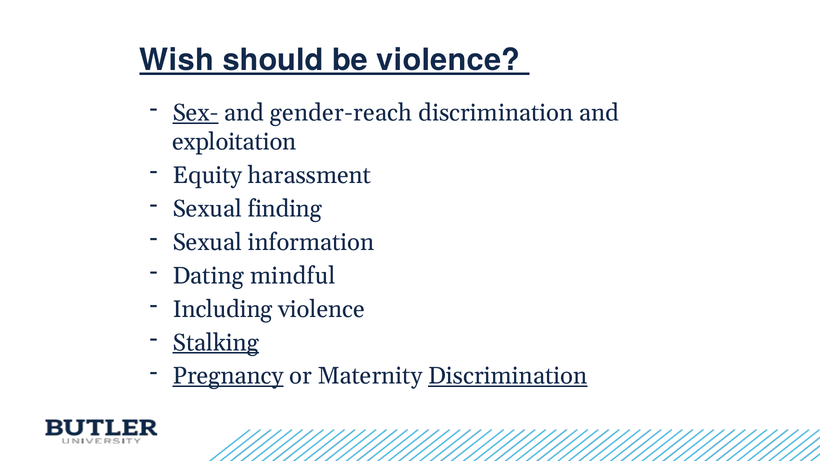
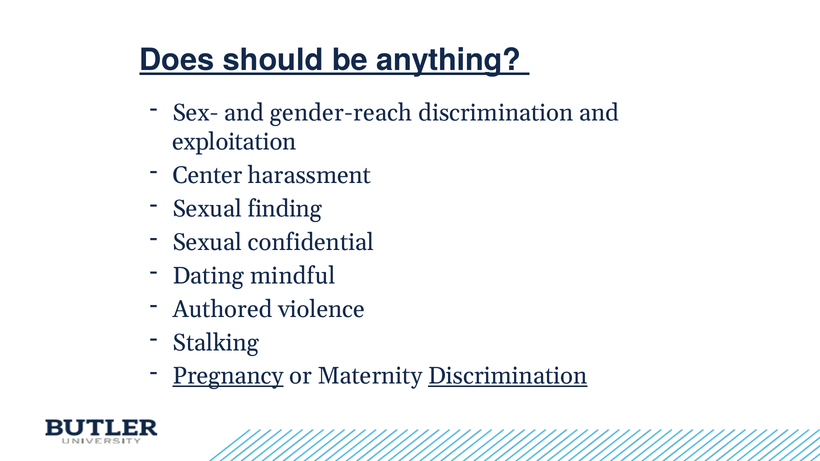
Wish: Wish -> Does (177, 60)
be violence: violence -> anything (449, 60)
Sex- underline: present -> none (196, 113)
Equity: Equity -> Center (207, 175)
information: information -> confidential (311, 242)
Including: Including -> Authored (222, 309)
Stalking underline: present -> none (216, 343)
